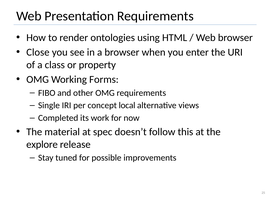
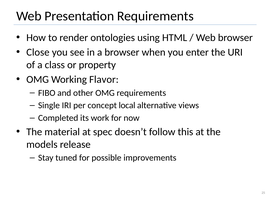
Forms: Forms -> Flavor (104, 80)
explore: explore -> models (42, 145)
